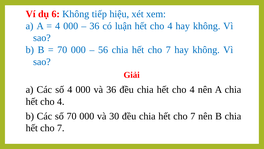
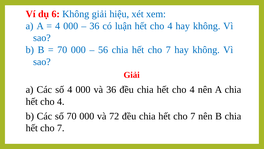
Không tiếp: tiếp -> giải (99, 14)
30: 30 -> 72 (114, 116)
